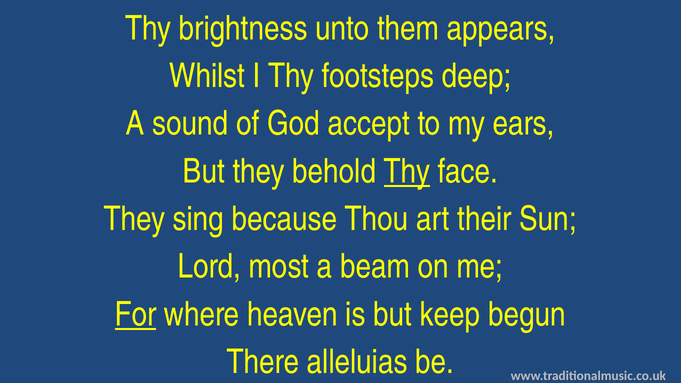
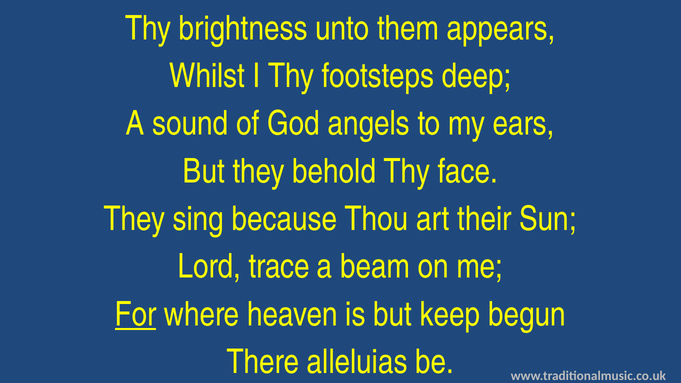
accept: accept -> angels (369, 124)
Thy underline: present -> none (407, 171)
most: most -> trace (279, 267)
